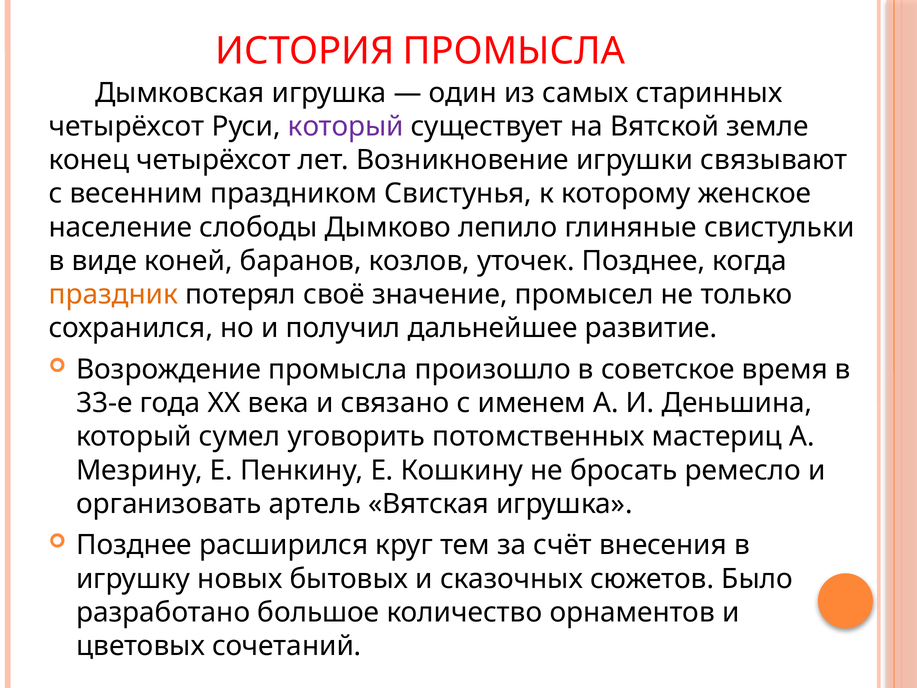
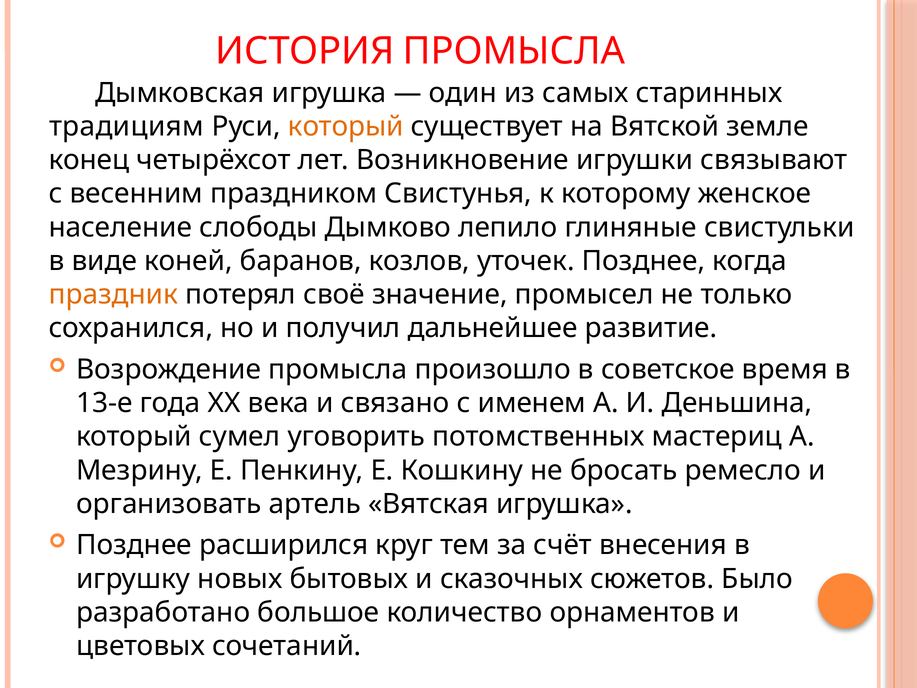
четырёхсот: четырёхсот -> традициям (126, 126)
который colour: purple -> orange (346, 126)
33-е: 33-е -> 13-е (104, 403)
